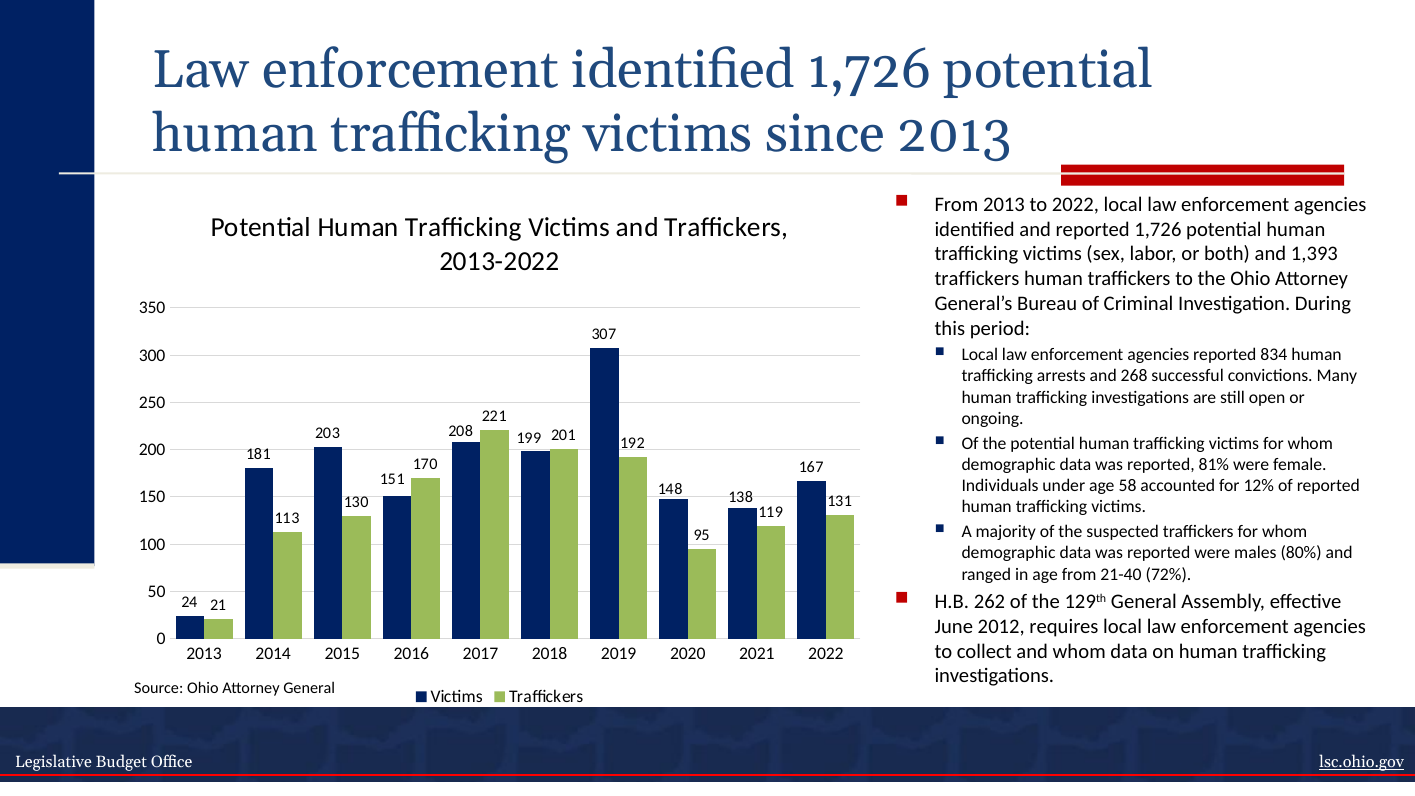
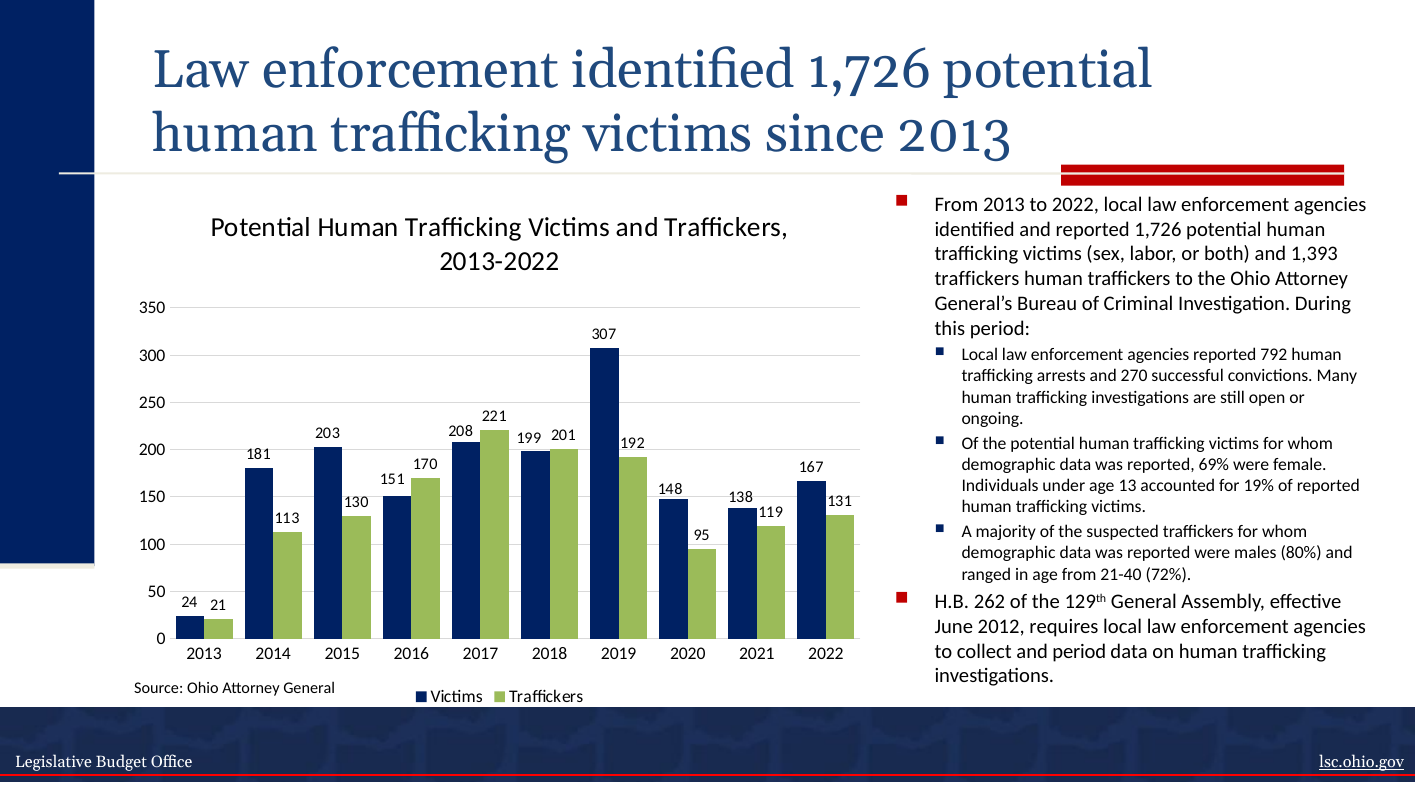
834: 834 -> 792 (1274, 355)
268: 268 -> 270 (1134, 376)
81%: 81% -> 69% (1214, 464)
58: 58 -> 13 (1128, 486)
12%: 12% -> 19% (1259, 486)
and whom: whom -> period (1079, 651)
